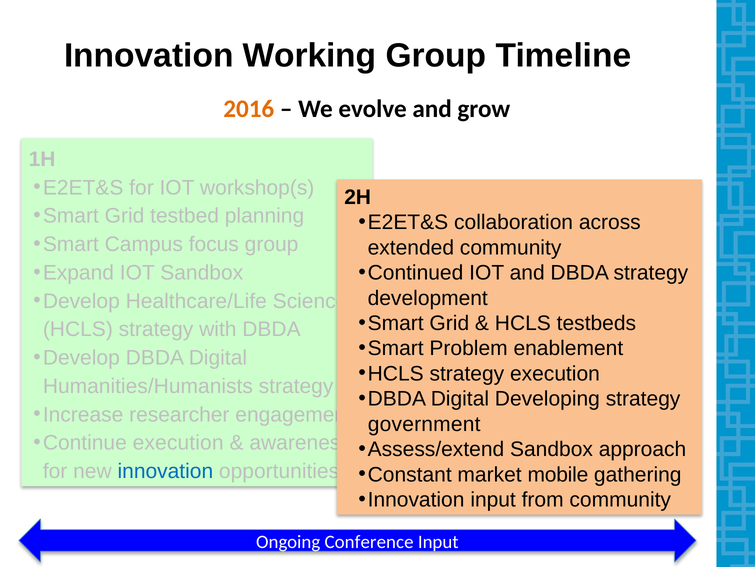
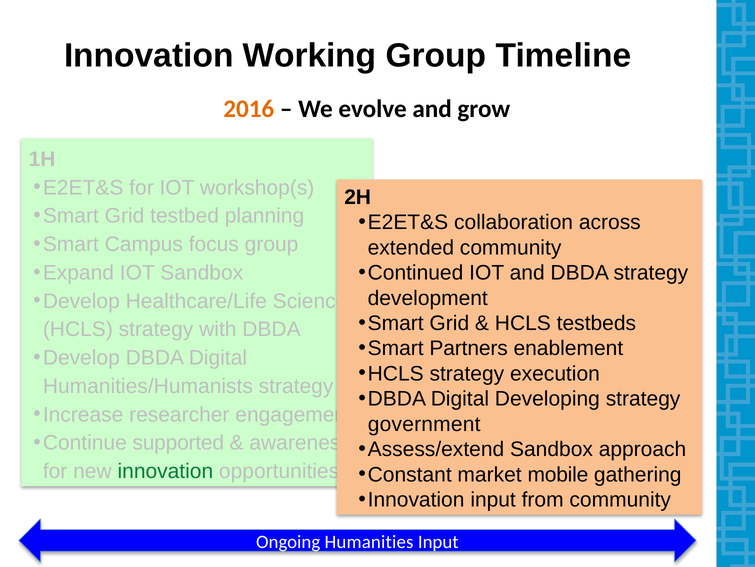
Problem: Problem -> Partners (469, 348)
Continue execution: execution -> supported (178, 442)
innovation colour: blue -> green (165, 471)
Conference: Conference -> Humanities (369, 541)
